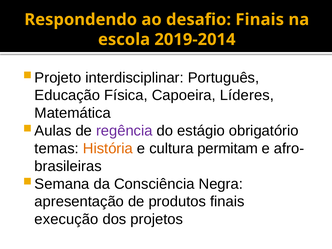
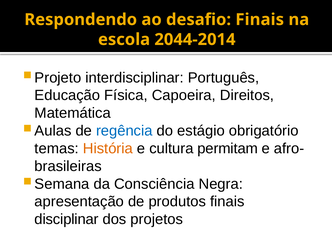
2019-2014: 2019-2014 -> 2044-2014 (195, 39)
Líderes: Líderes -> Direitos (247, 95)
regência colour: purple -> blue (124, 131)
execução: execução -> disciplinar (67, 219)
